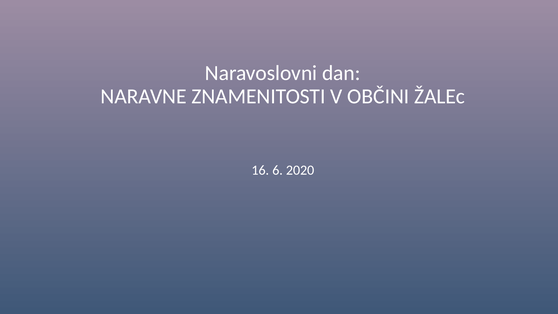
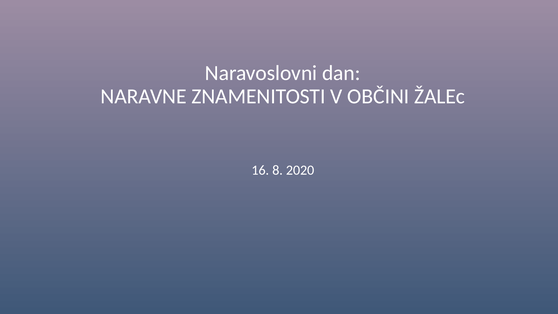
6: 6 -> 8 (278, 170)
